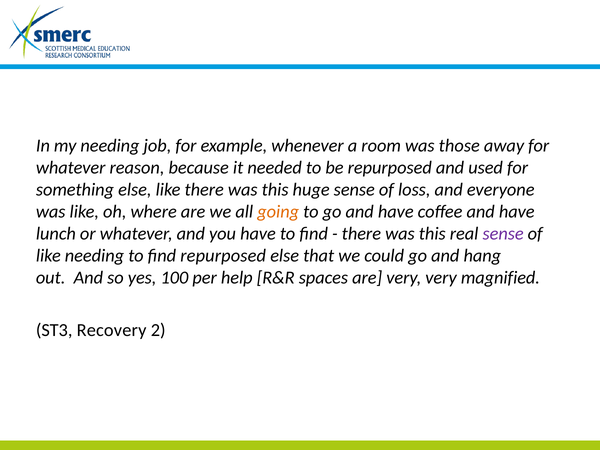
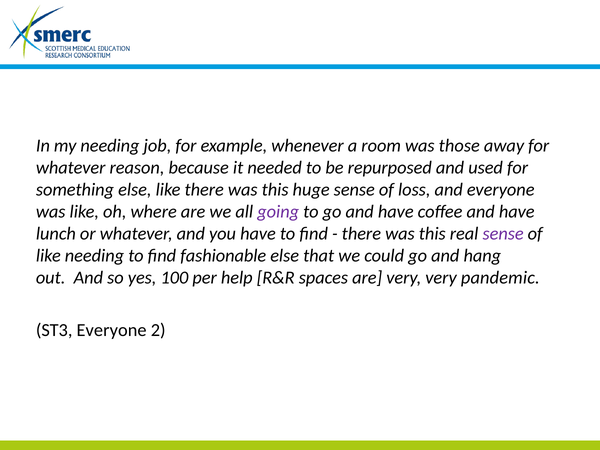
going colour: orange -> purple (278, 212)
find repurposed: repurposed -> fashionable (223, 256)
magnified: magnified -> pandemic (500, 278)
ST3 Recovery: Recovery -> Everyone (112, 330)
